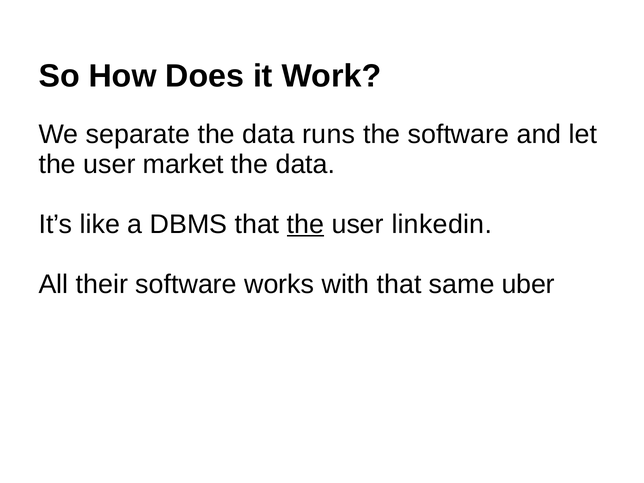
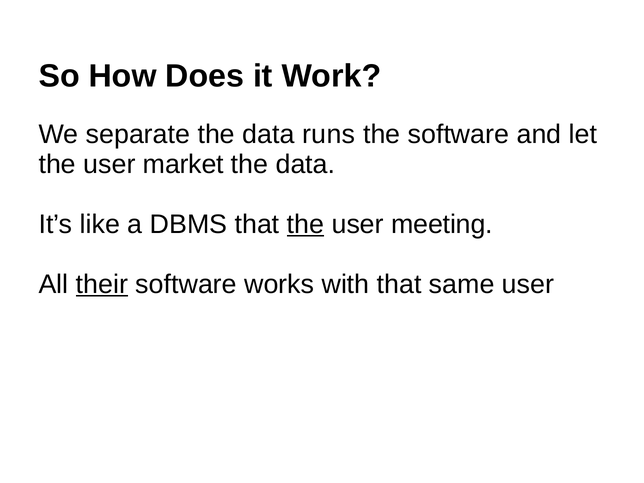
linkedin: linkedin -> meeting (442, 224)
their underline: none -> present (102, 284)
same uber: uber -> user (528, 284)
